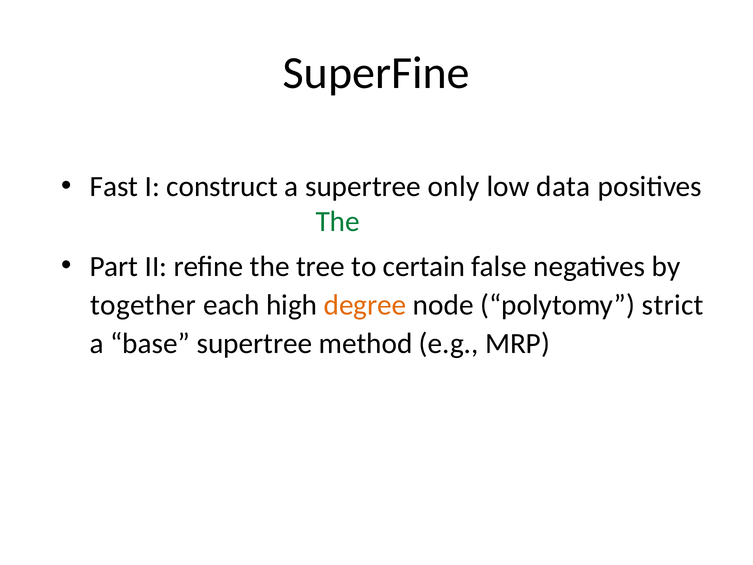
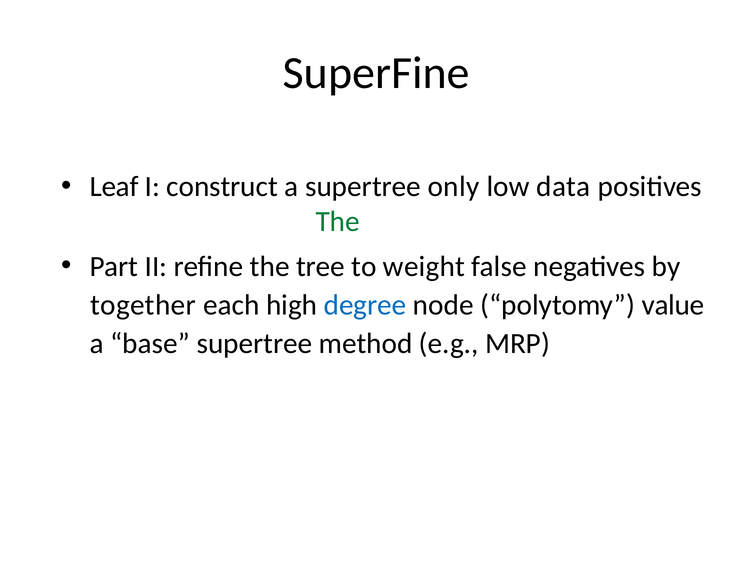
Fast: Fast -> Leaf (114, 187)
certain: certain -> weight (424, 266)
degree colour: orange -> blue (365, 305)
polytomy strict: strict -> value (673, 305)
